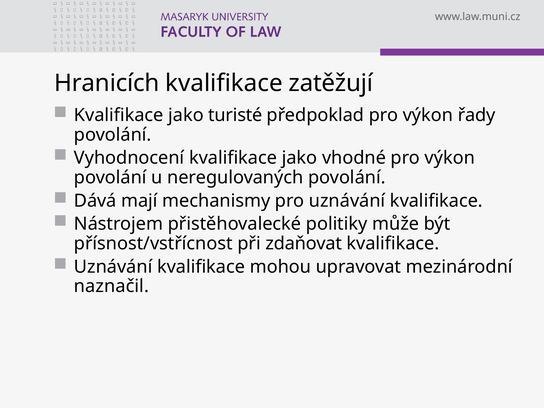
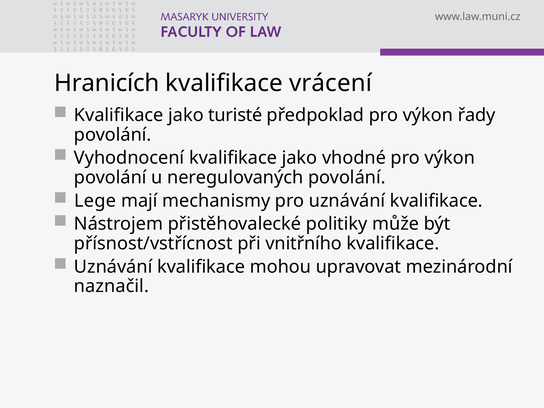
zatěžují: zatěžují -> vrácení (331, 83)
Dává: Dává -> Lege (95, 201)
zdaňovat: zdaňovat -> vnitřního (304, 244)
